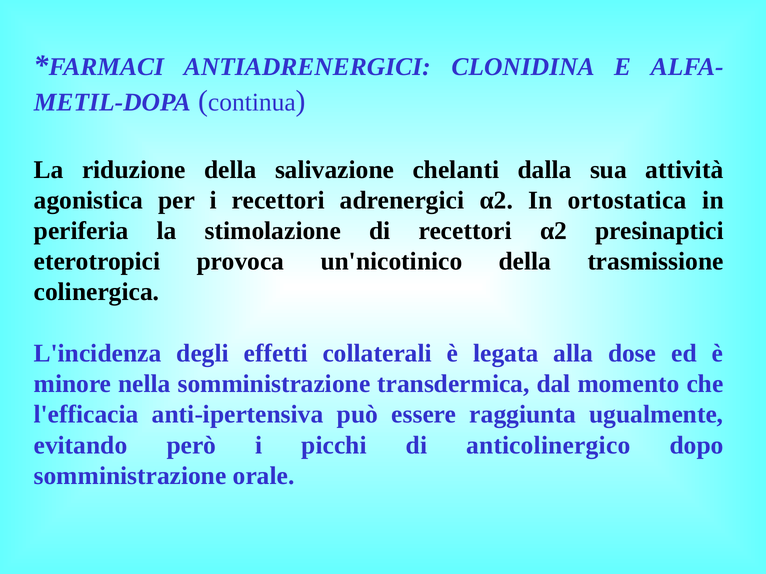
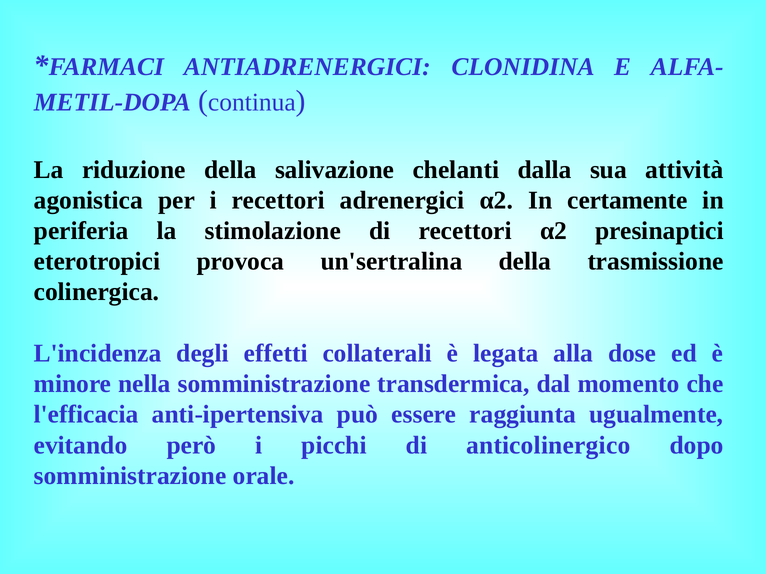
ortostatica: ortostatica -> certamente (627, 200)
un'nicotinico: un'nicotinico -> un'sertralina (391, 262)
